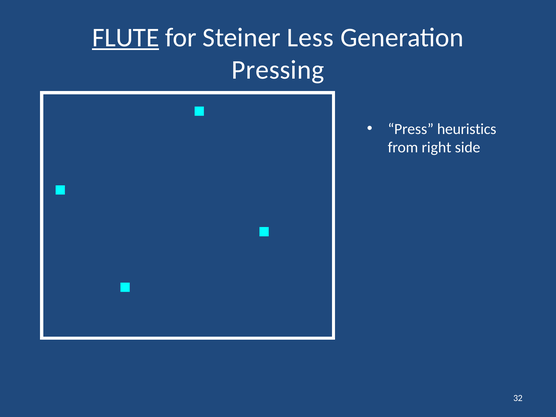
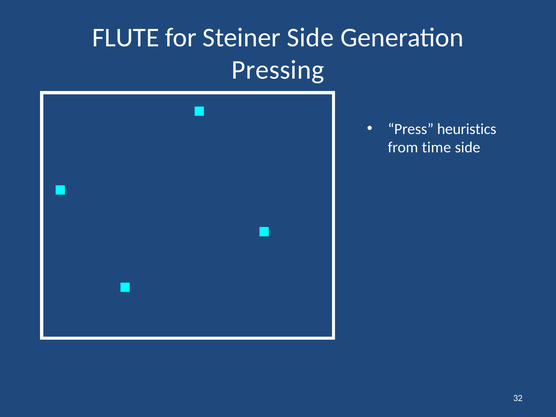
FLUTE underline: present -> none (126, 38)
Steiner Less: Less -> Side (310, 38)
right: right -> time (436, 148)
